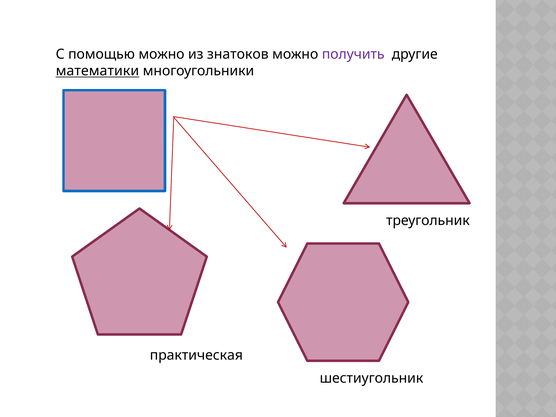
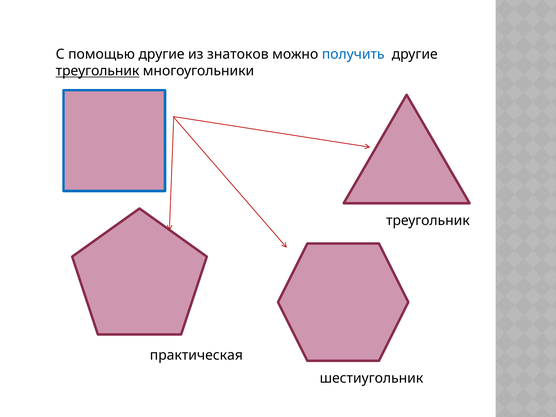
помощью можно: можно -> другие (162, 54)
получить colour: purple -> blue (353, 54)
математики: математики -> треугольник (98, 71)
